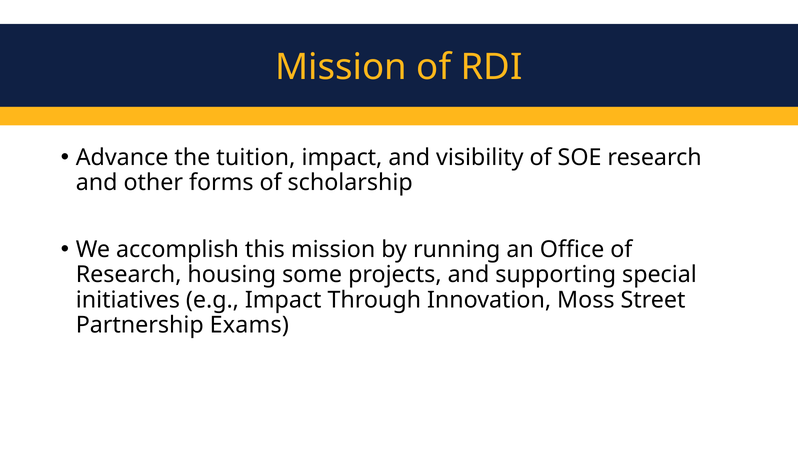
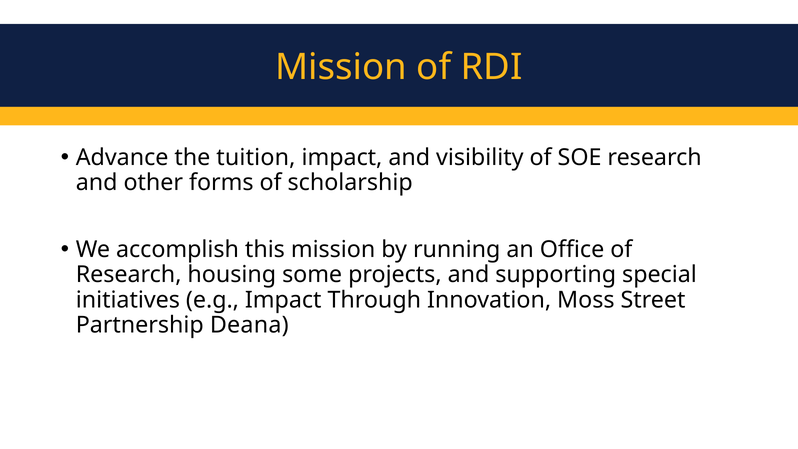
Exams: Exams -> Deana (249, 325)
